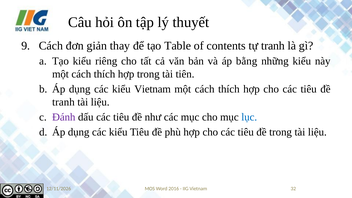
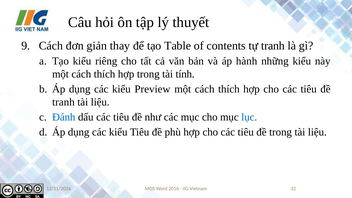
bằng: bằng -> hành (247, 61)
tiên: tiên -> tính (185, 74)
kiểu Vietnam: Vietnam -> Preview (152, 89)
Đánh colour: purple -> blue (64, 117)
